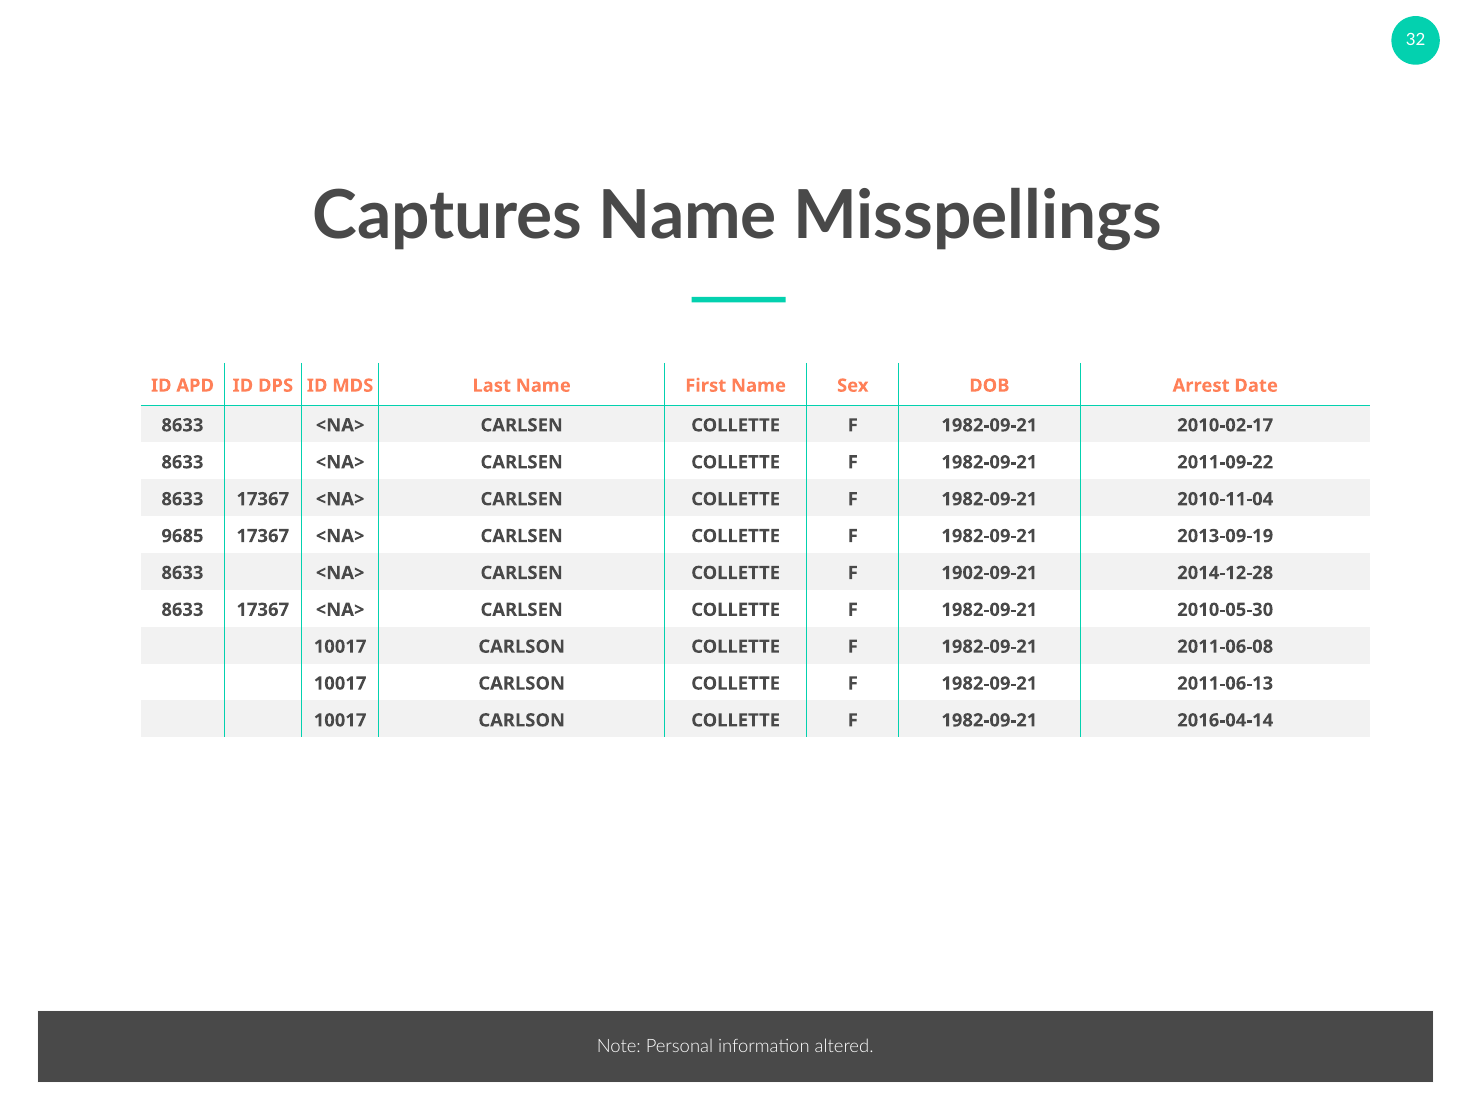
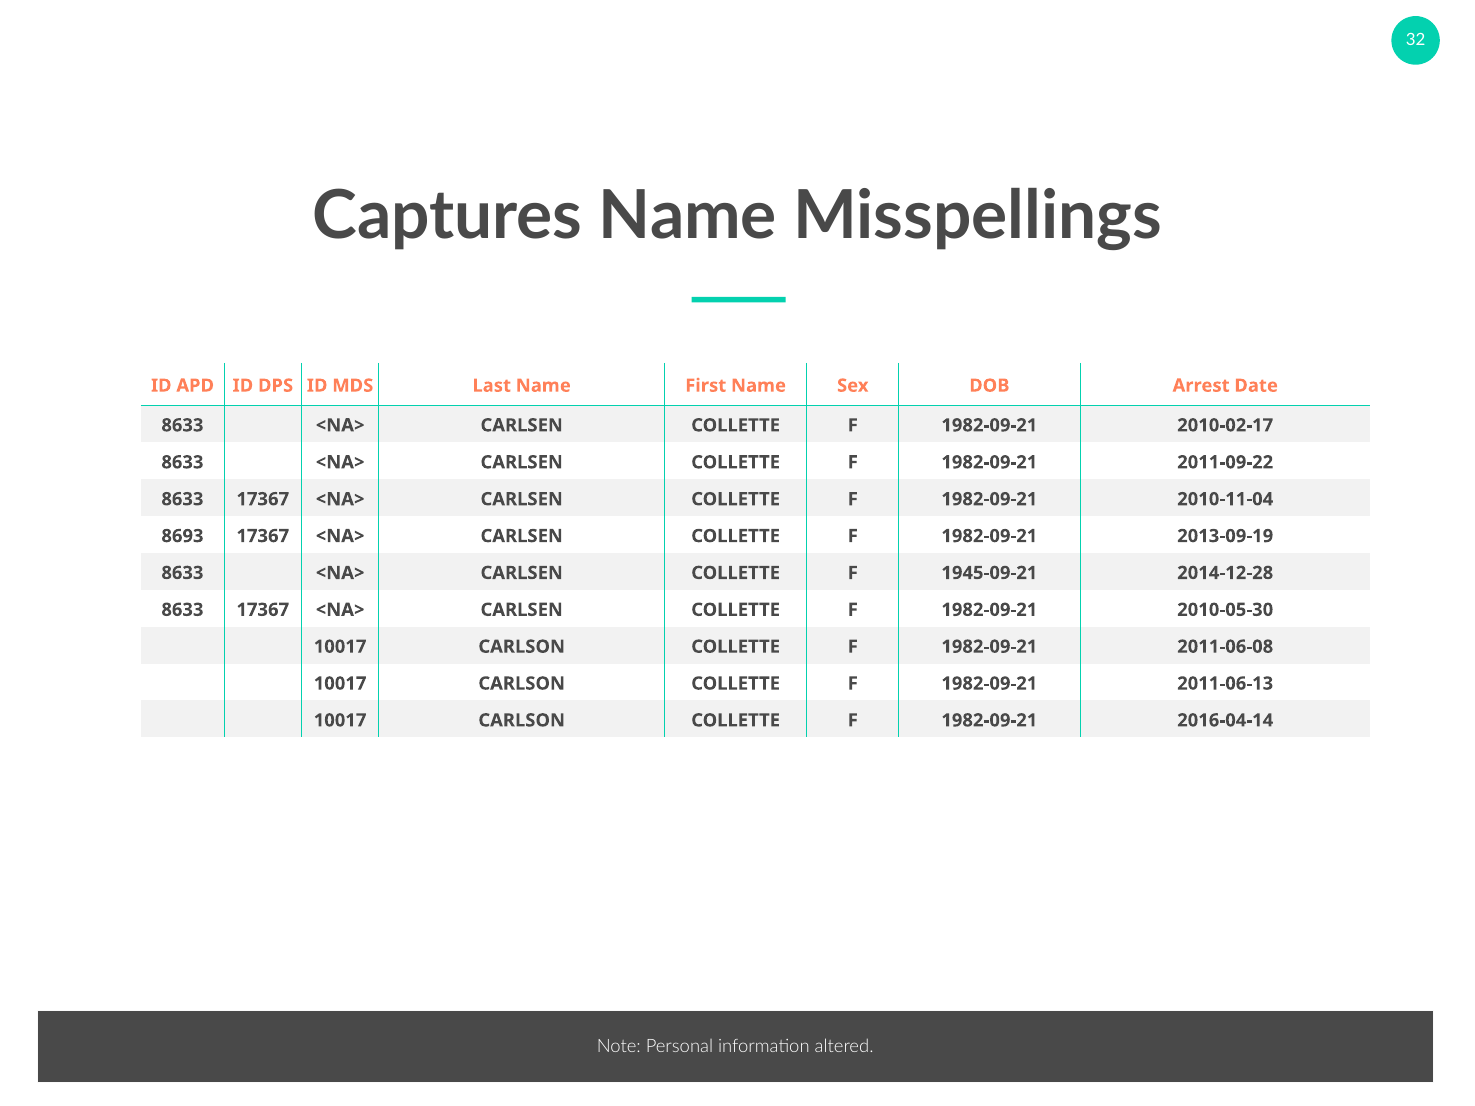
9685: 9685 -> 8693 (182, 536)
1902-09-21: 1902-09-21 -> 1945-09-21 (989, 573)
